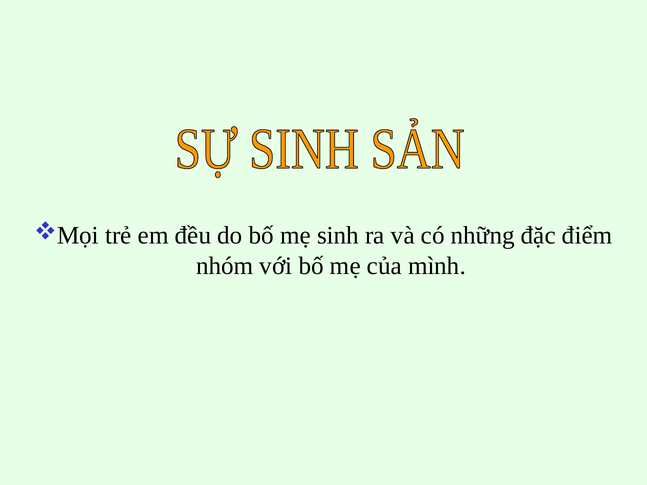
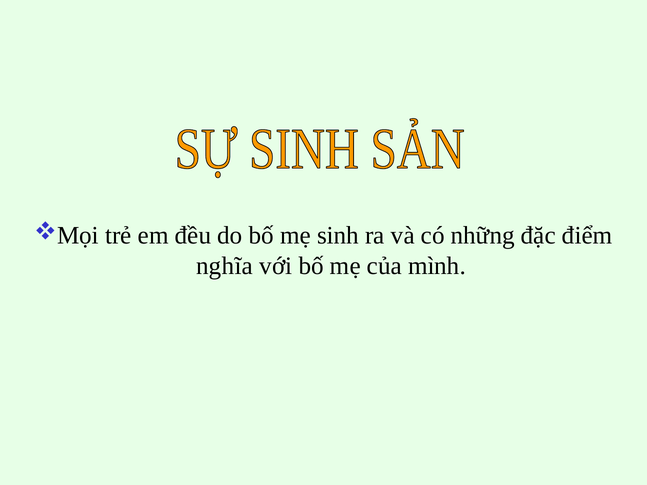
nhóm: nhóm -> nghĩa (225, 266)
